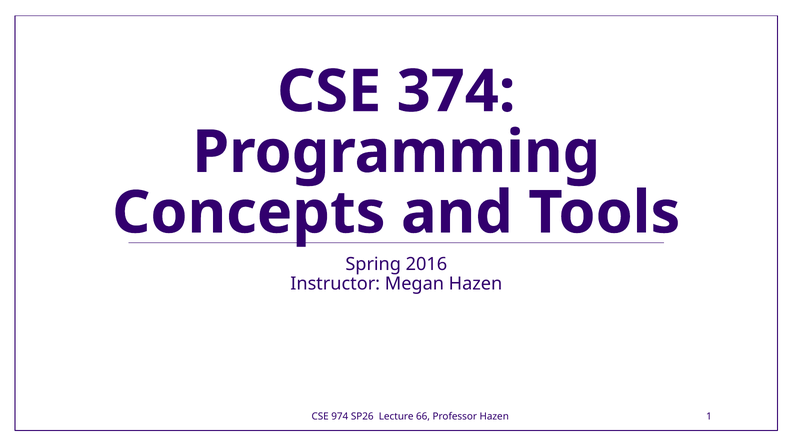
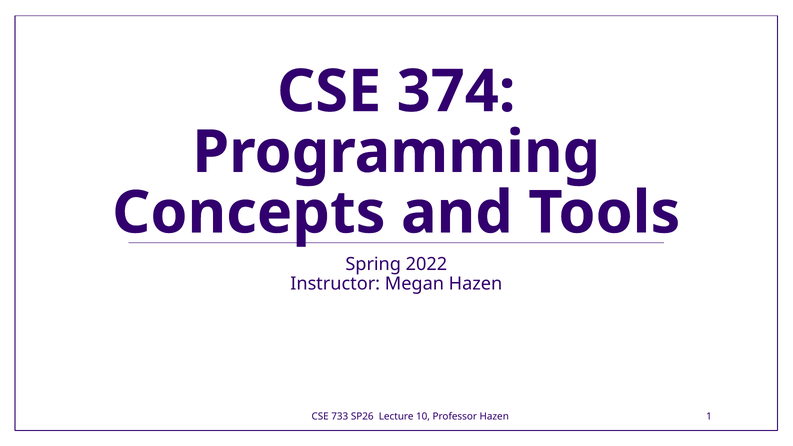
2016: 2016 -> 2022 (426, 264)
974: 974 -> 733 (340, 417)
66: 66 -> 10 (423, 417)
